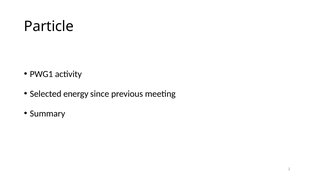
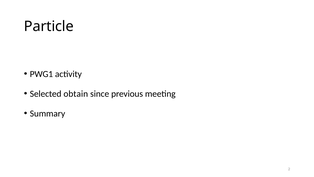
energy: energy -> obtain (76, 94)
